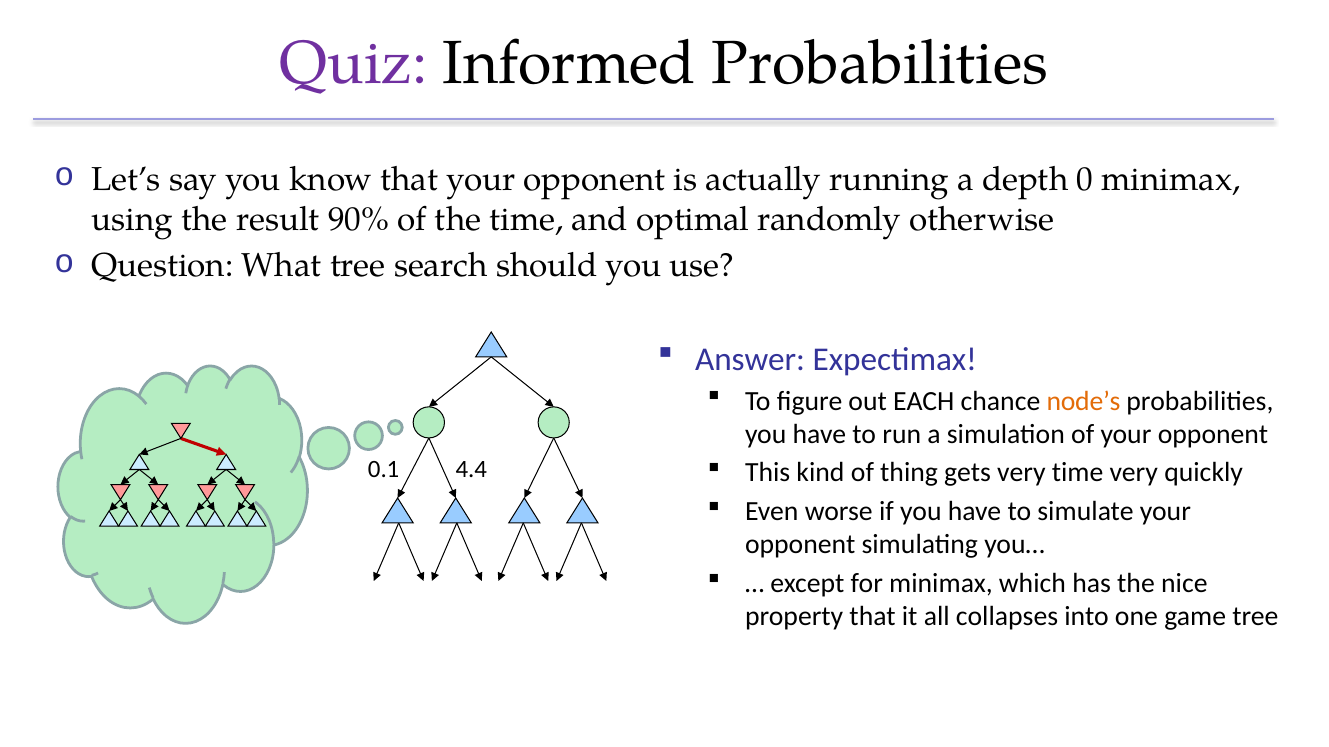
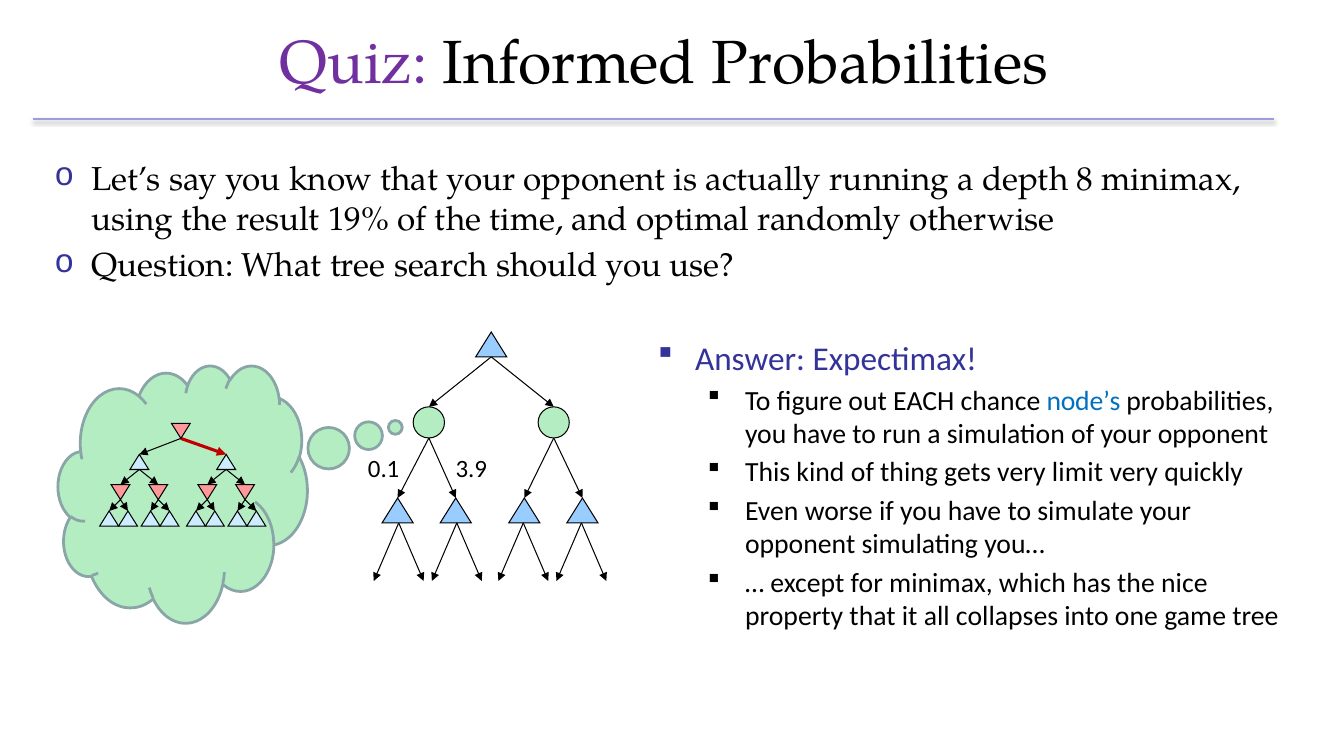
0: 0 -> 8 (1085, 180)
90%: 90% -> 19% (359, 219)
node’s colour: orange -> blue (1084, 401)
very time: time -> limit (1077, 473)
4.4: 4.4 -> 3.9 (471, 470)
